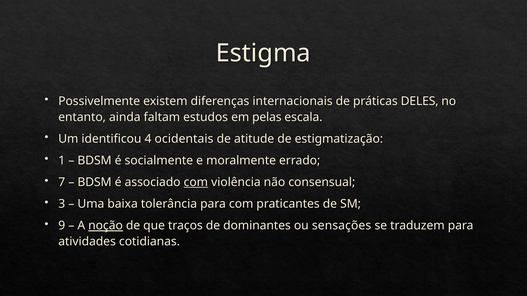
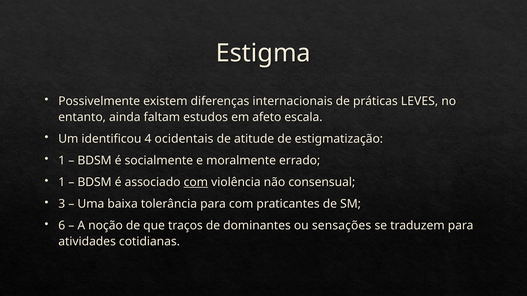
DELES: DELES -> LEVES (420, 101)
pelas: pelas -> afeto (267, 117)
7: 7 -> 1 (62, 182)
9: 9 -> 6 (62, 226)
noção underline: present -> none (106, 226)
